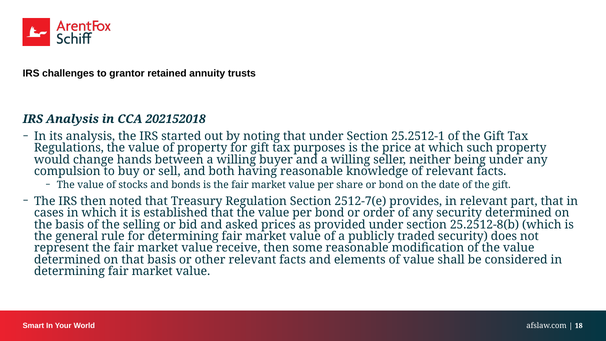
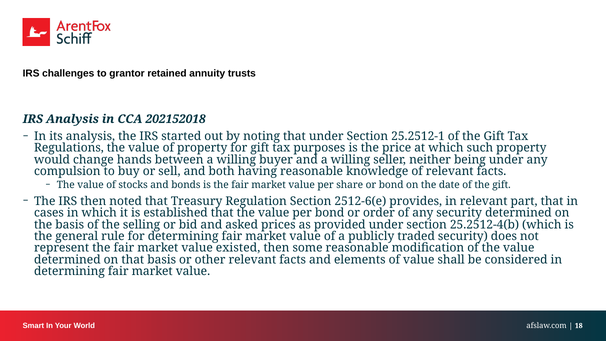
2512-7(e: 2512-7(e -> 2512-6(e (360, 201)
25.2512-8(b: 25.2512-8(b -> 25.2512-4(b (484, 225)
receive: receive -> existed (238, 248)
